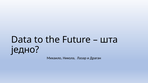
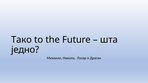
Data: Data -> Тако (22, 40)
